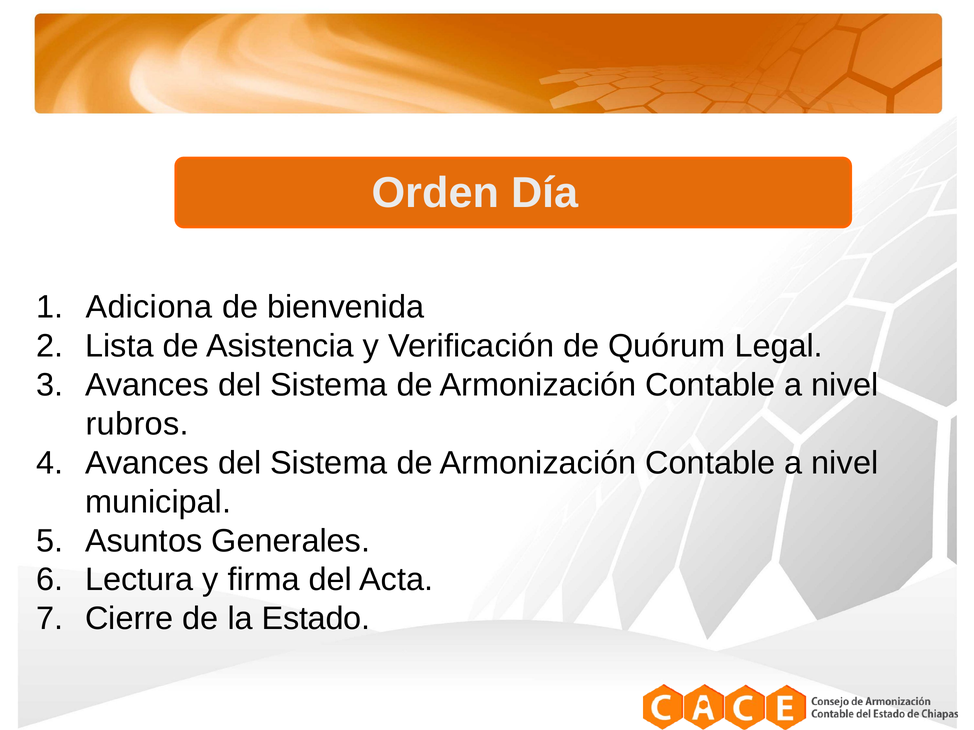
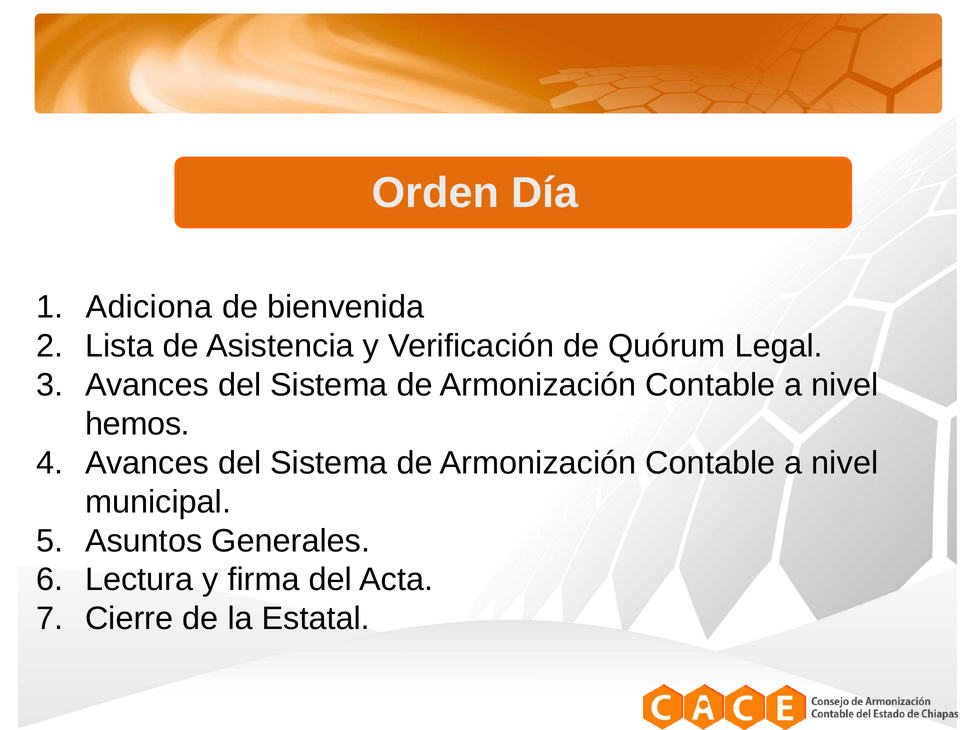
rubros: rubros -> hemos (138, 424)
Estado: Estado -> Estatal (316, 619)
